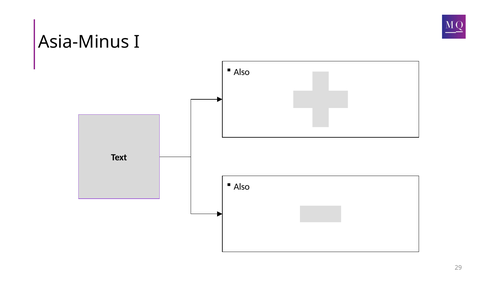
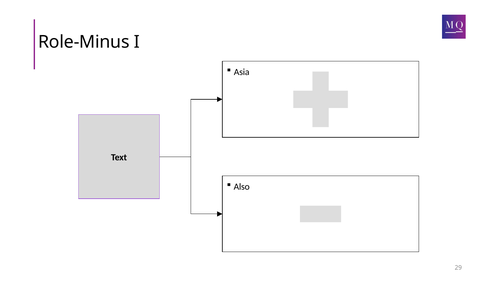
Asia-Minus: Asia-Minus -> Role-Minus (84, 42)
Also: Also -> Asia (242, 72)
